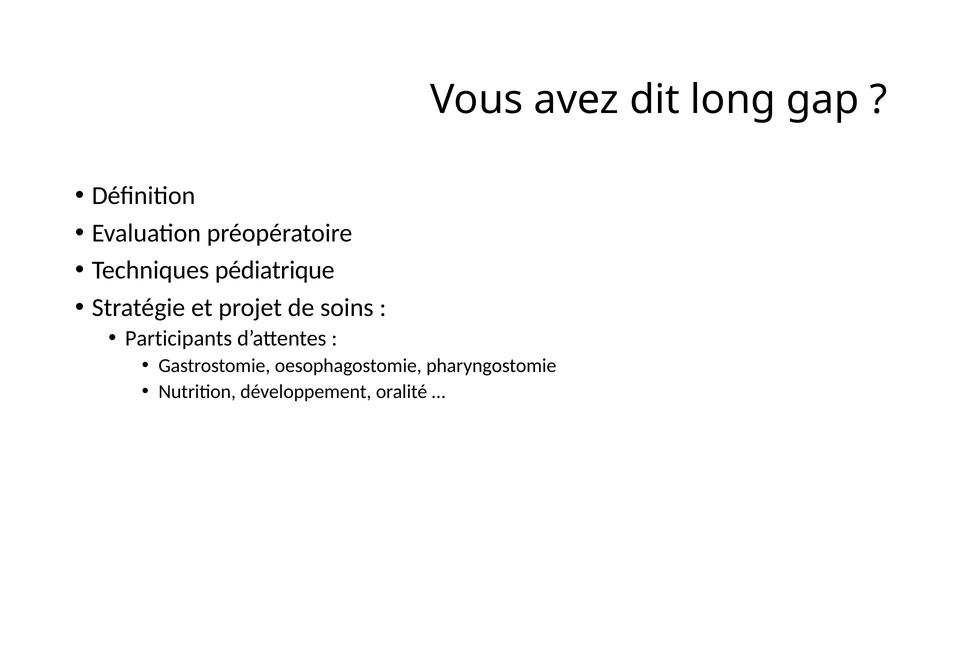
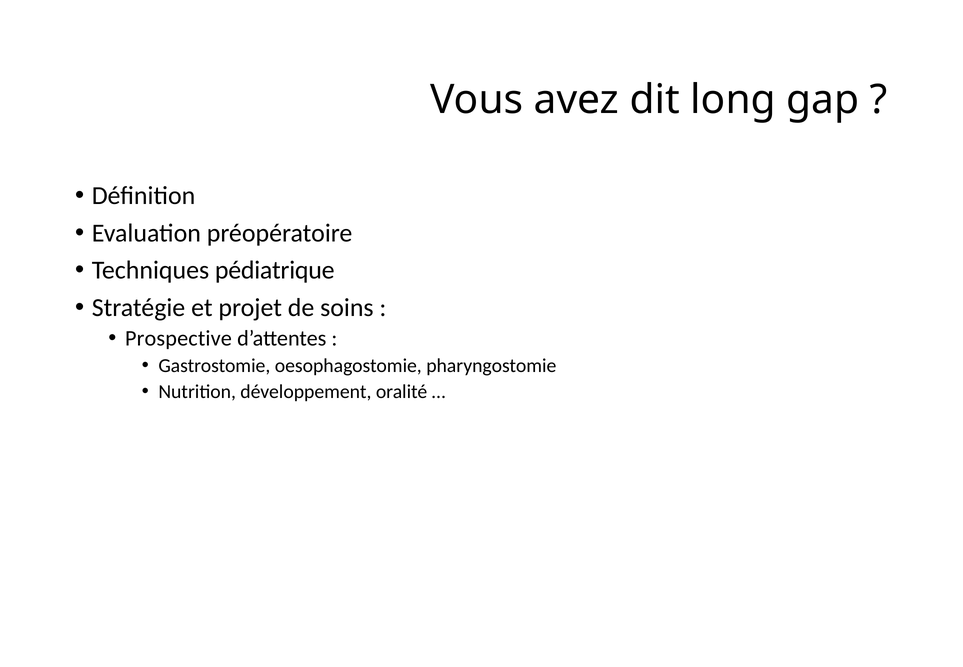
Participants: Participants -> Prospective (179, 338)
